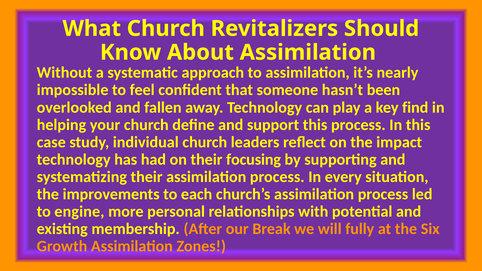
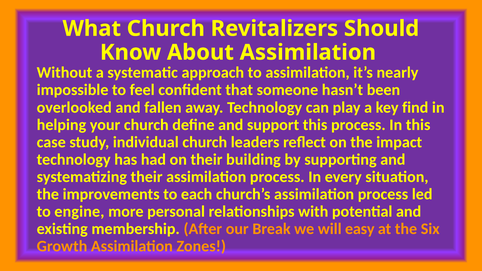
focusing: focusing -> building (253, 160)
fully: fully -> easy (360, 229)
